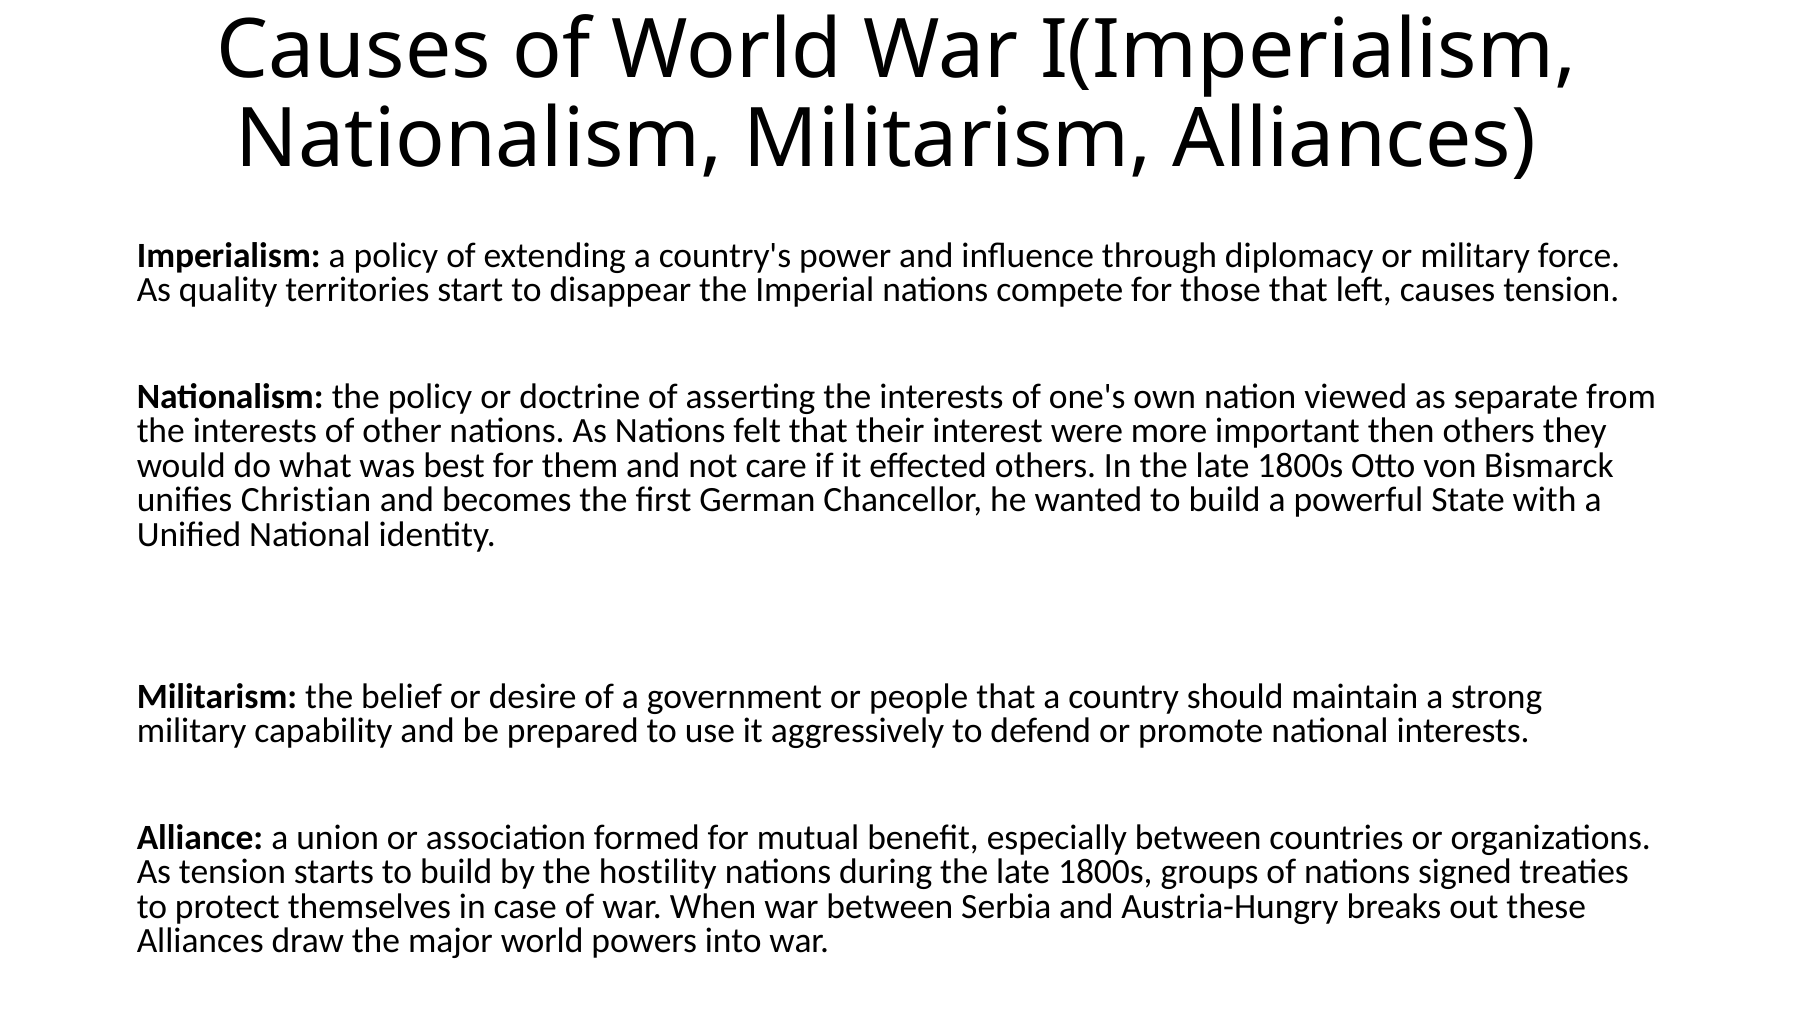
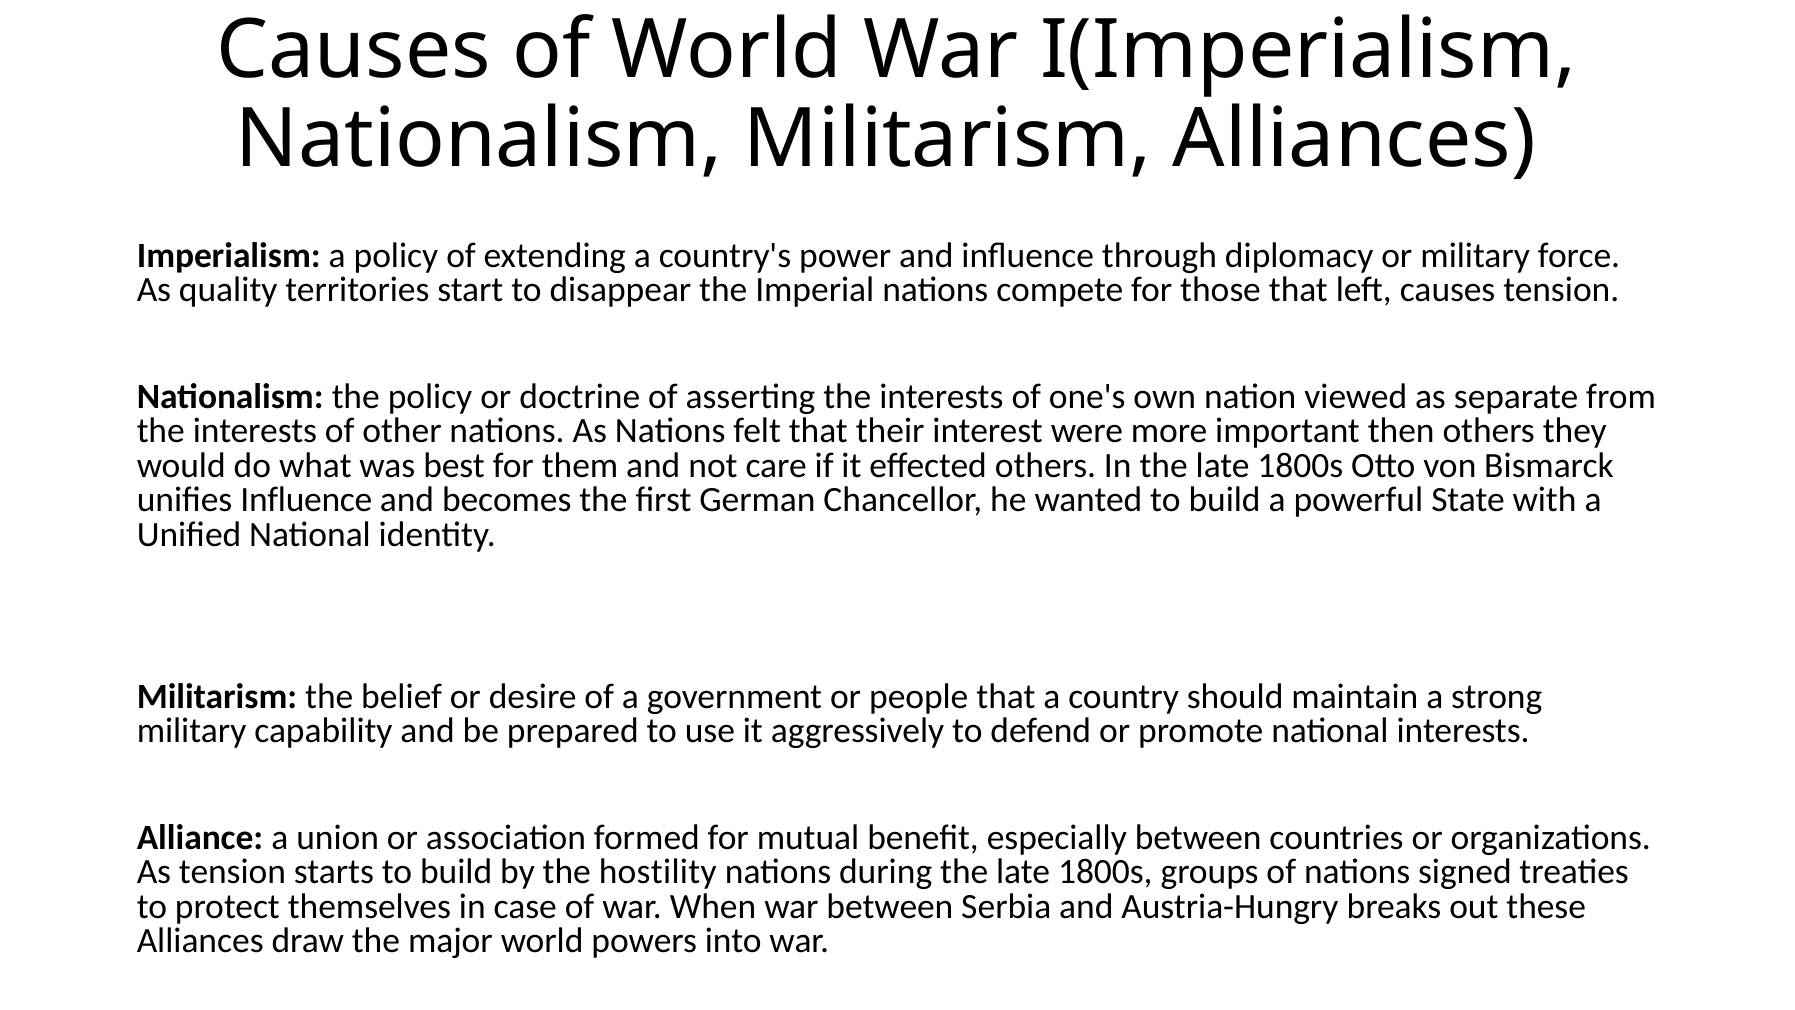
unifies Christian: Christian -> Influence (306, 500)
